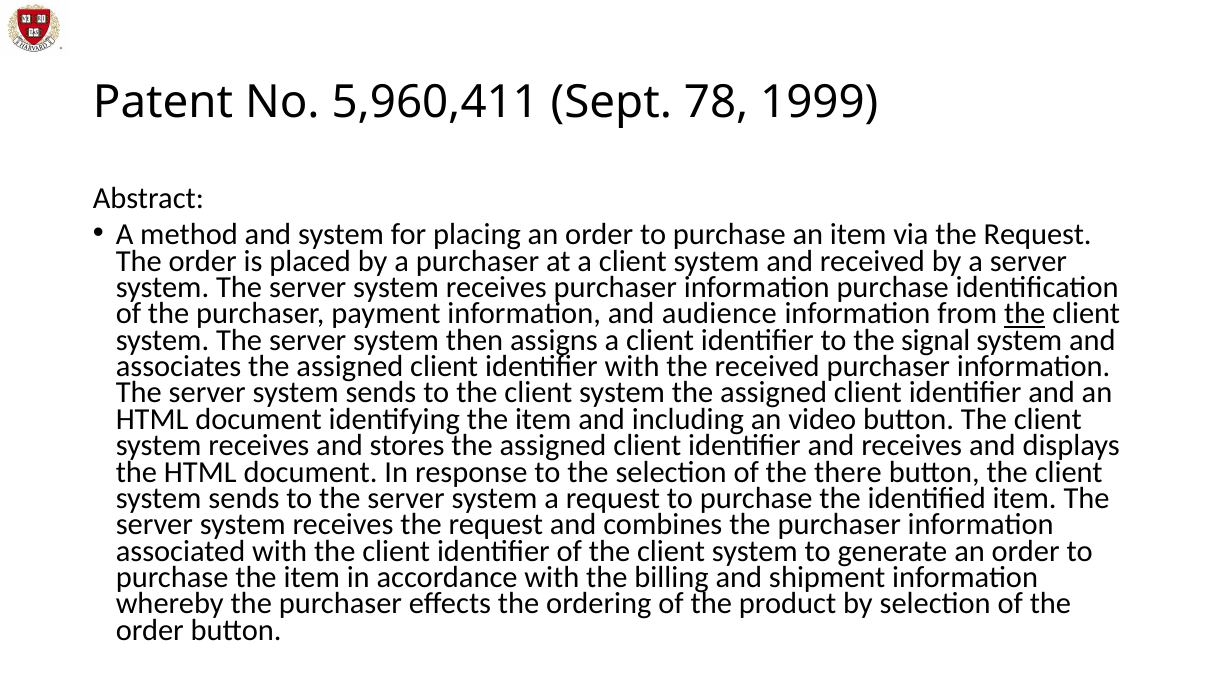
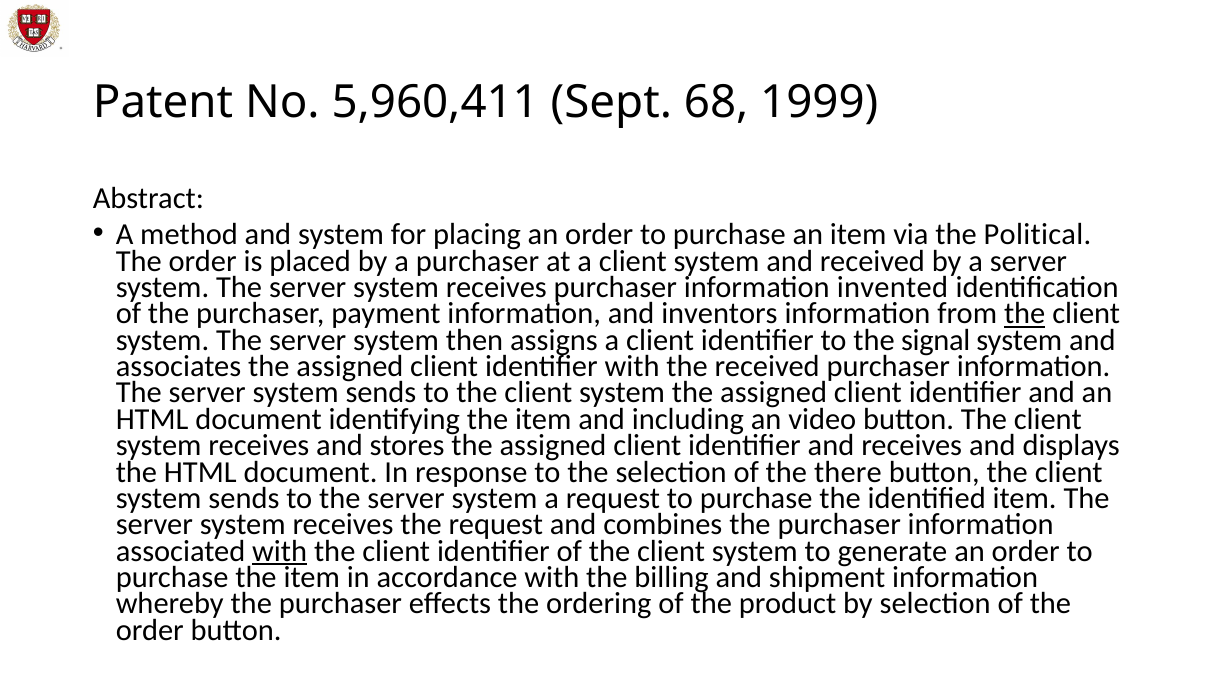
78: 78 -> 68 (716, 102)
via the Request: Request -> Political (1037, 235)
information purchase: purchase -> invented (892, 287)
audience: audience -> inventors (719, 314)
with underline: none -> present (280, 551)
